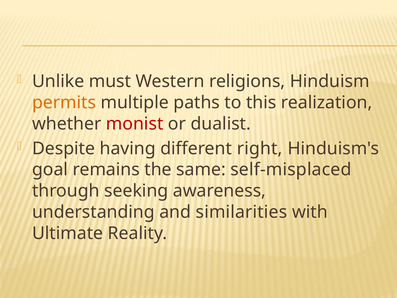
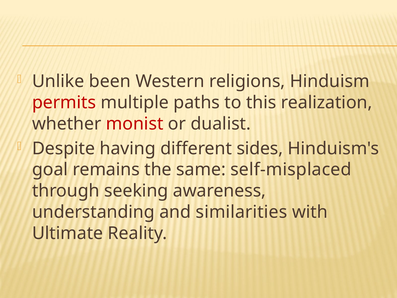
must: must -> been (110, 81)
permits colour: orange -> red (64, 102)
right: right -> sides (260, 148)
